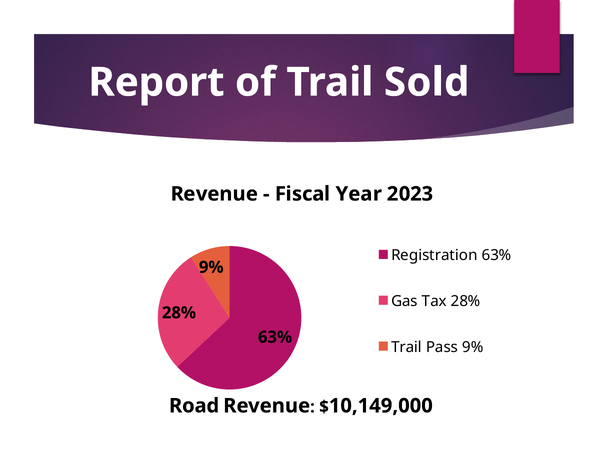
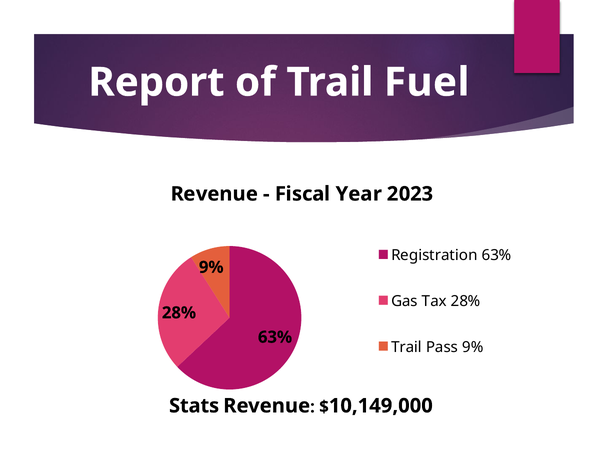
Sold: Sold -> Fuel (427, 82)
Road: Road -> Stats (194, 406)
